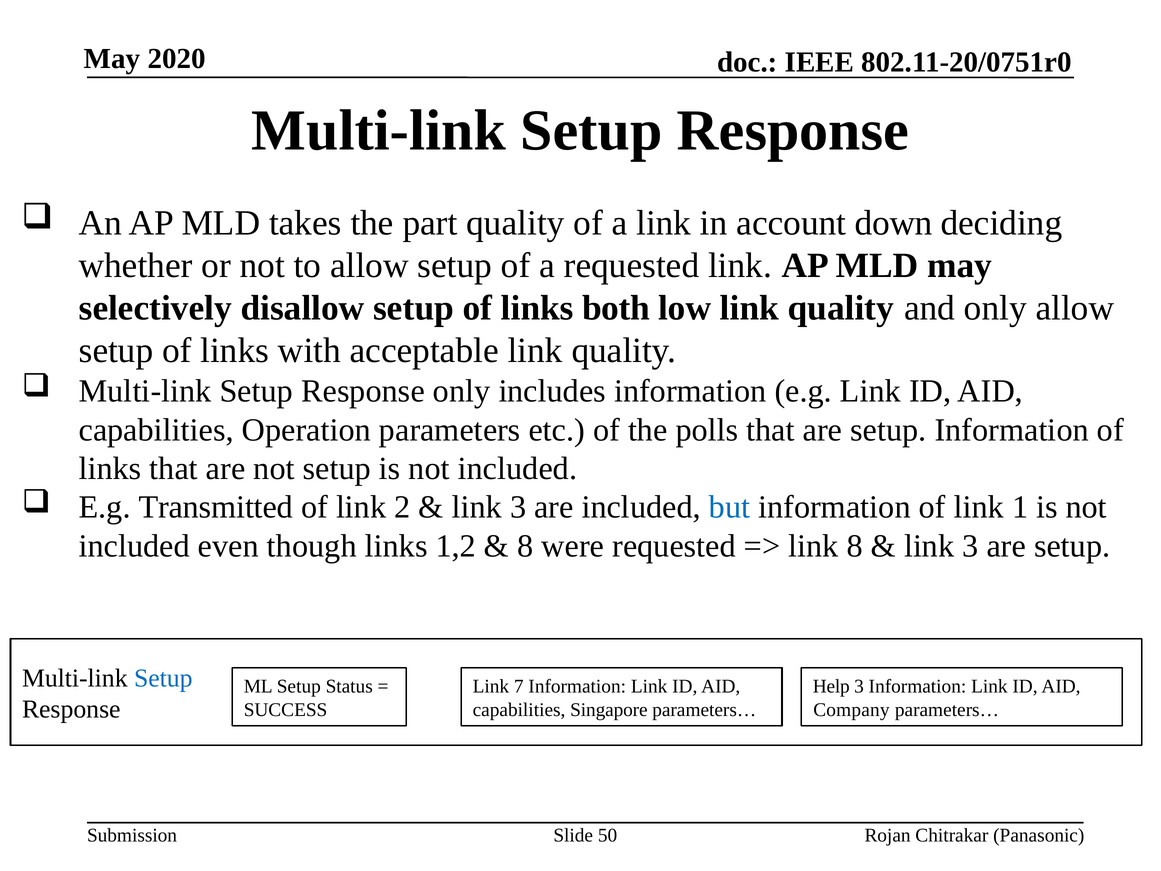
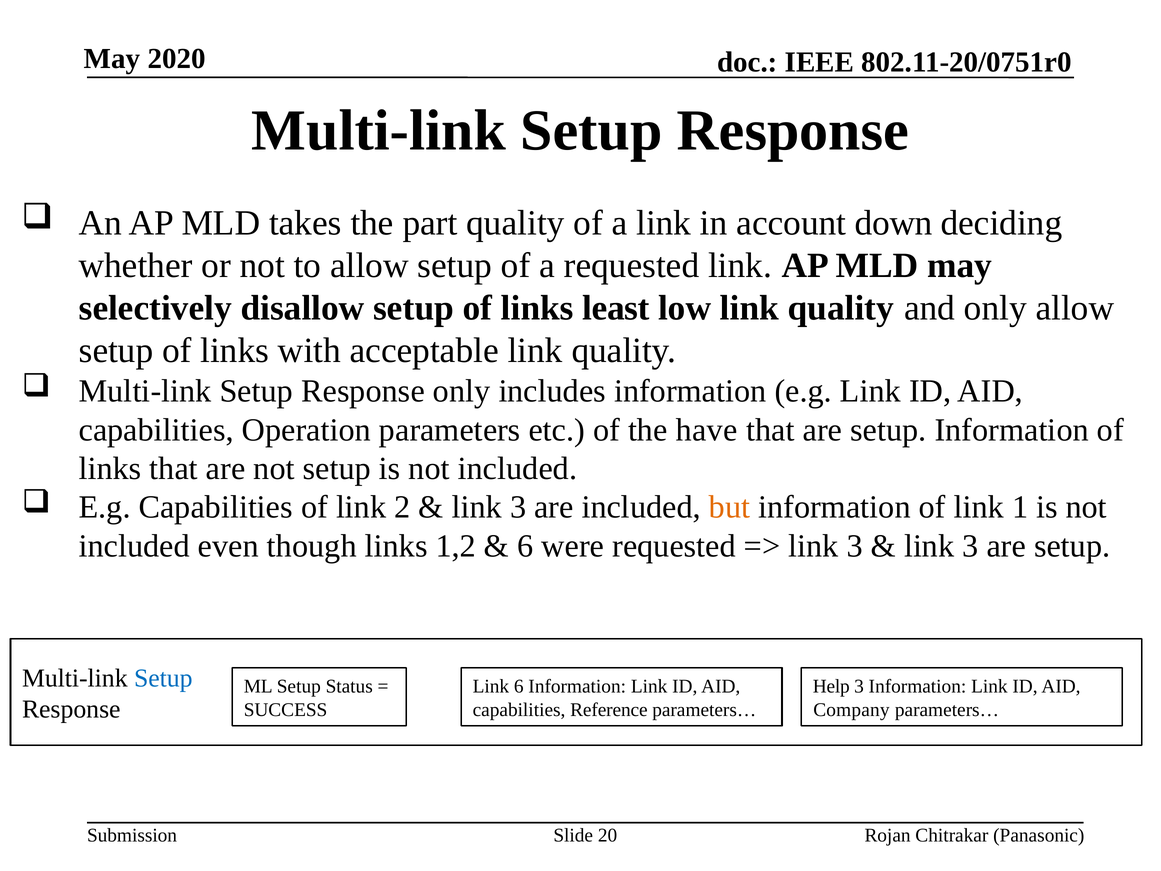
both: both -> least (616, 308)
polls: polls -> have (707, 430)
E.g Transmitted: Transmitted -> Capabilities (216, 507)
but colour: blue -> orange (729, 507)
8: 8 -> 6 (525, 546)
8: 8 -> 3 (855, 546)
Link 7: 7 -> 6 (519, 686)
Singapore: Singapore -> Reference (609, 710)
50: 50 -> 20 (608, 835)
